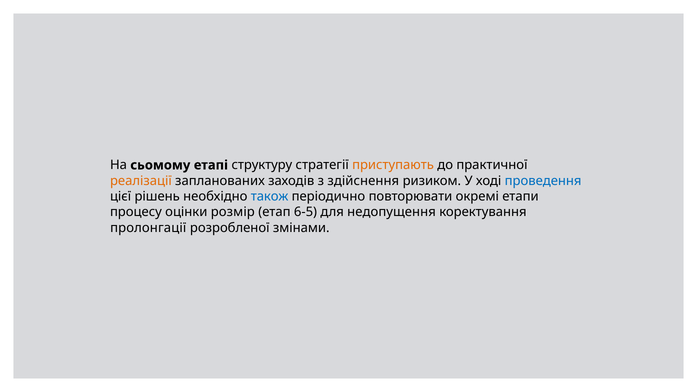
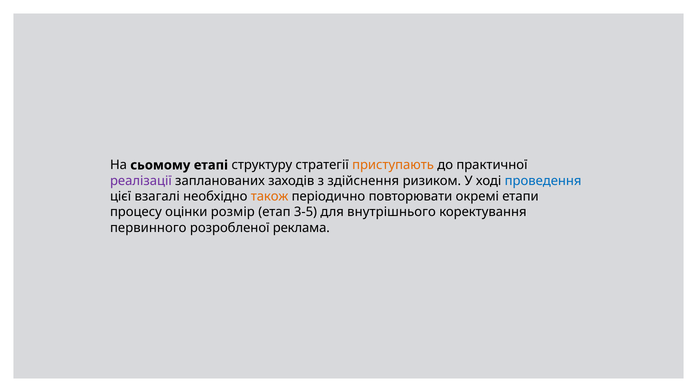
реалізації colour: orange -> purple (141, 181)
рішень: рішень -> взагалі (157, 196)
також colour: blue -> orange (270, 196)
6-5: 6-5 -> 3-5 (305, 212)
недопущення: недопущення -> внутрішнього (392, 212)
пролонгації: пролонгації -> первинного (148, 228)
змінами: змінами -> реклама (301, 228)
